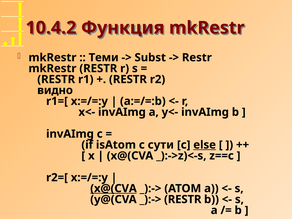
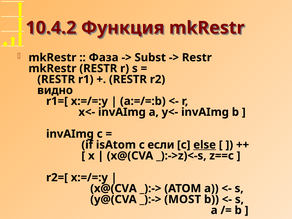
Теми: Теми -> Фаза (104, 58)
сути: сути -> если (161, 145)
x@(CVA underline: present -> none (113, 188)
RESTR: RESTR -> MOST (183, 199)
